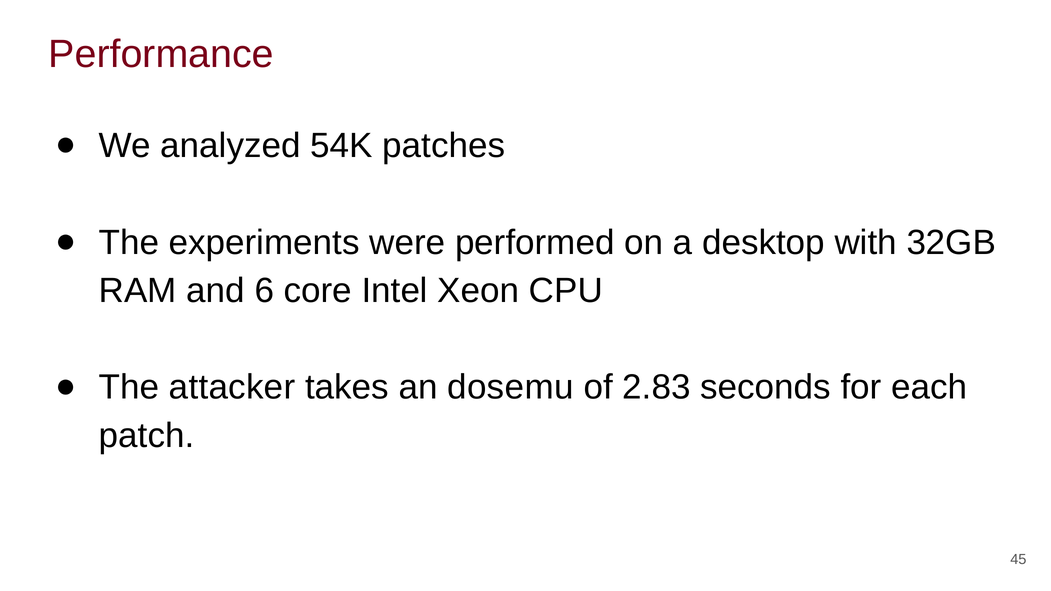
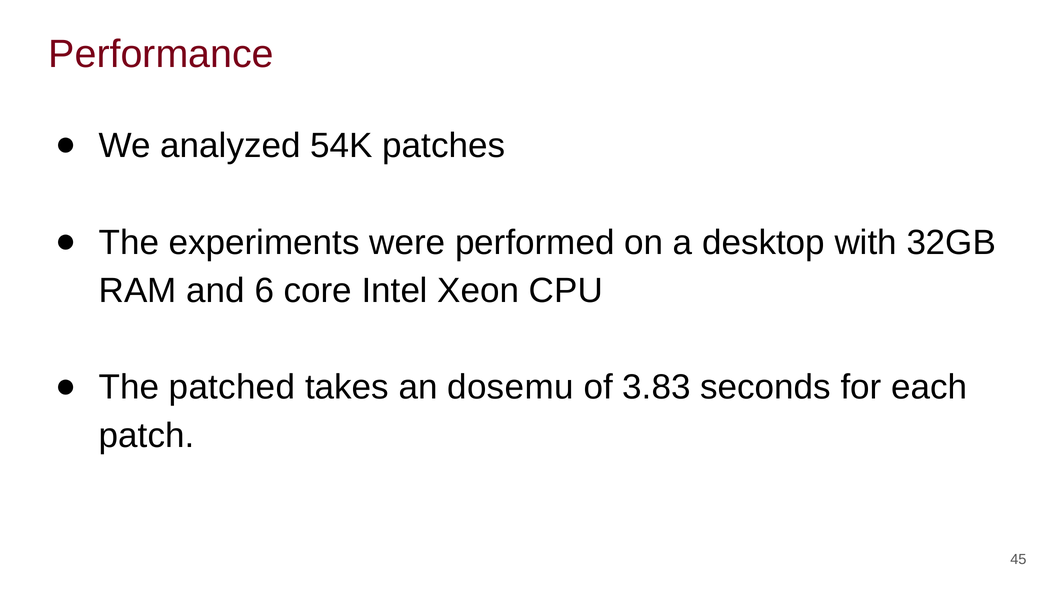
attacker: attacker -> patched (232, 388)
2.83: 2.83 -> 3.83 (657, 388)
